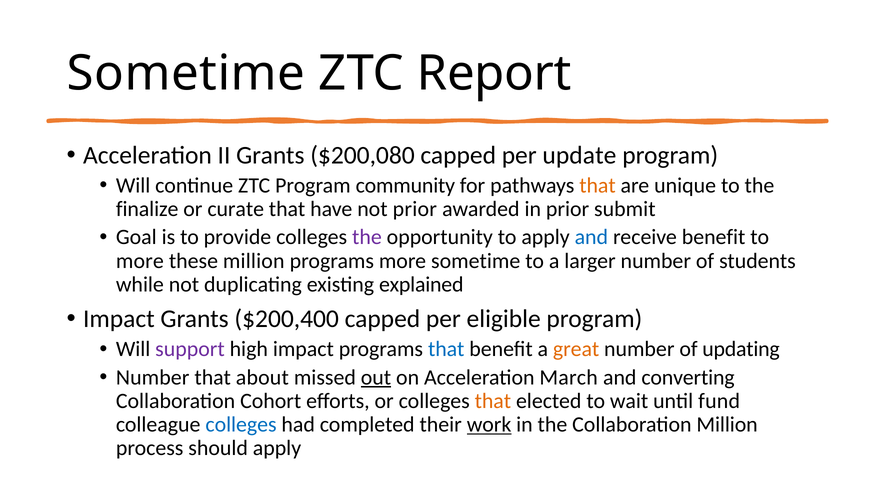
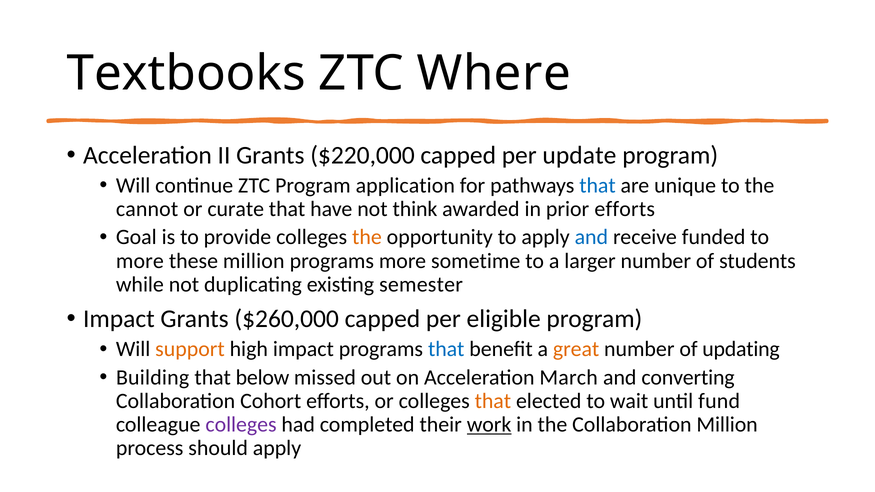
Sometime: Sometime -> Textbooks (186, 73)
Report: Report -> Where (494, 73)
$200,080: $200,080 -> $220,000 (362, 155)
community: community -> application (405, 185)
that colour: orange -> blue (597, 185)
finalize: finalize -> cannot (147, 209)
not prior: prior -> think (415, 209)
prior submit: submit -> efforts (625, 209)
the colour: purple -> orange (367, 237)
receive benefit: benefit -> funded (714, 237)
explained: explained -> semester (421, 284)
$200,400: $200,400 -> $260,000 (287, 319)
support colour: purple -> orange (190, 349)
Number: Number -> Building (153, 377)
about: about -> below (263, 377)
out underline: present -> none (376, 377)
colleges colour: blue -> purple (241, 425)
